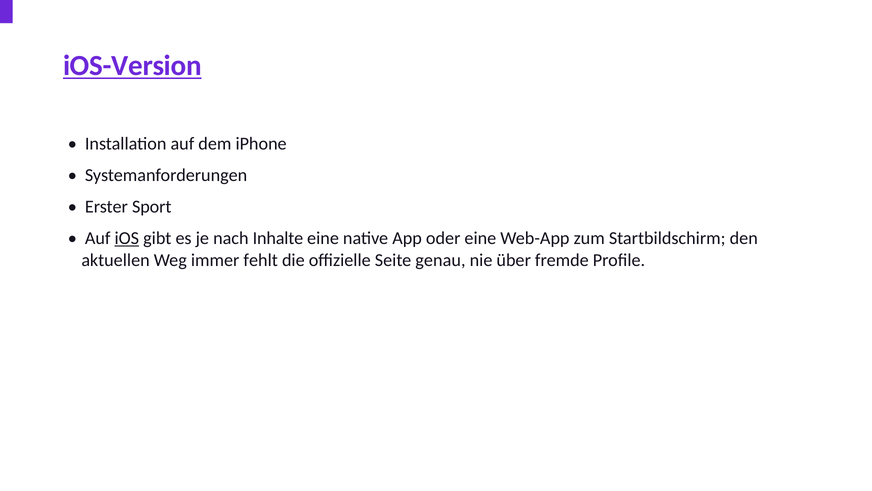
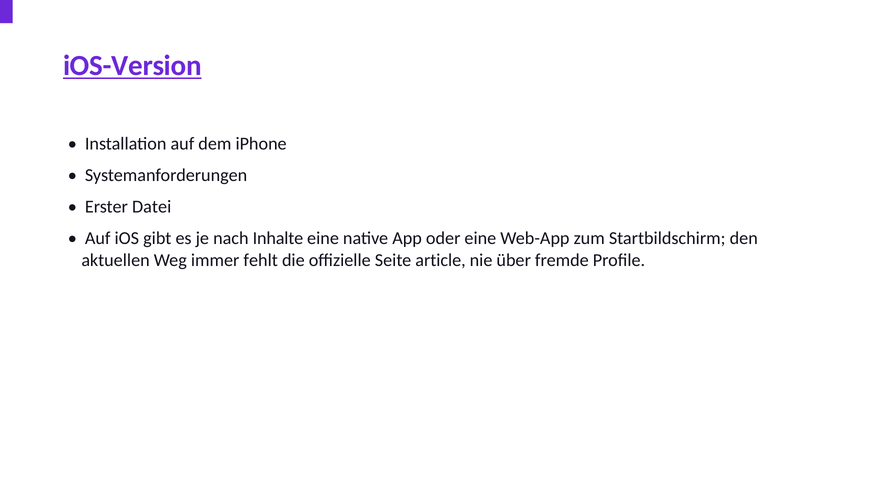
Sport: Sport -> Datei (152, 207)
iOS underline: present -> none (127, 238)
genau: genau -> article (441, 260)
